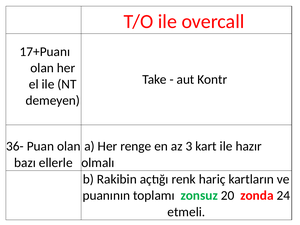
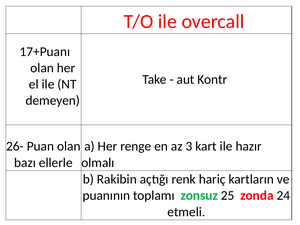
36-: 36- -> 26- (15, 146)
20: 20 -> 25 (228, 196)
